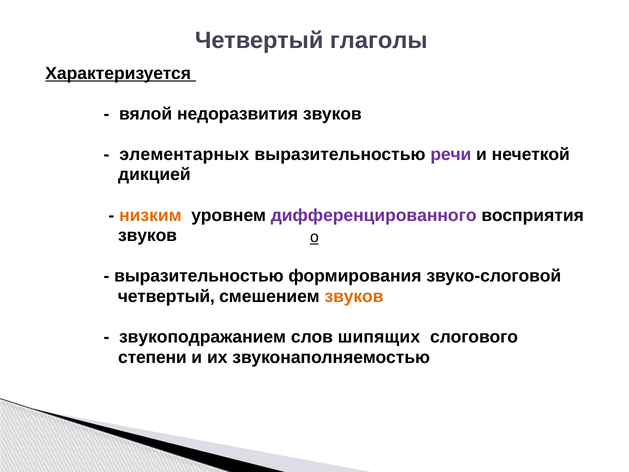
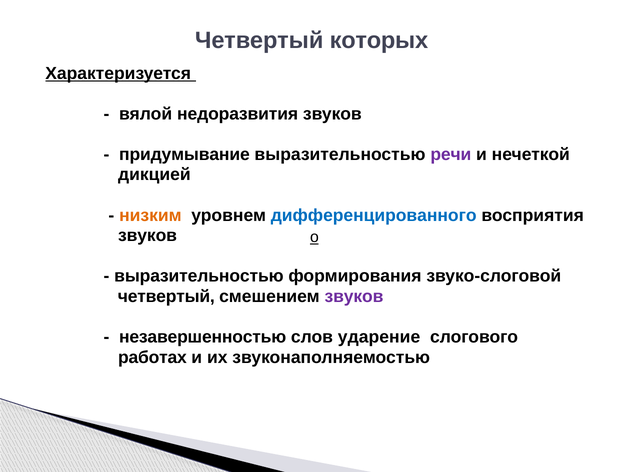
глаголы: глаголы -> которых (379, 40)
элементарных: элементарных -> придумывание (184, 154)
дифференцированного colour: purple -> blue (374, 215)
звуков colour: orange -> purple (354, 296)
звукоподражанием: звукоподражанием -> незавершенностью (203, 337)
шипящих: шипящих -> ударение (379, 337)
степени: степени -> работах (152, 357)
